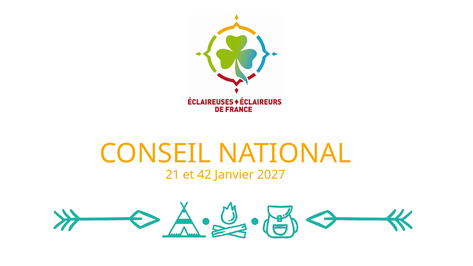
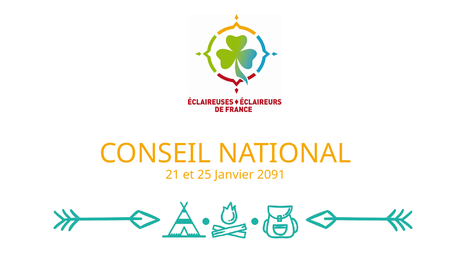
42: 42 -> 25 (204, 175)
2027: 2027 -> 2091 (271, 175)
